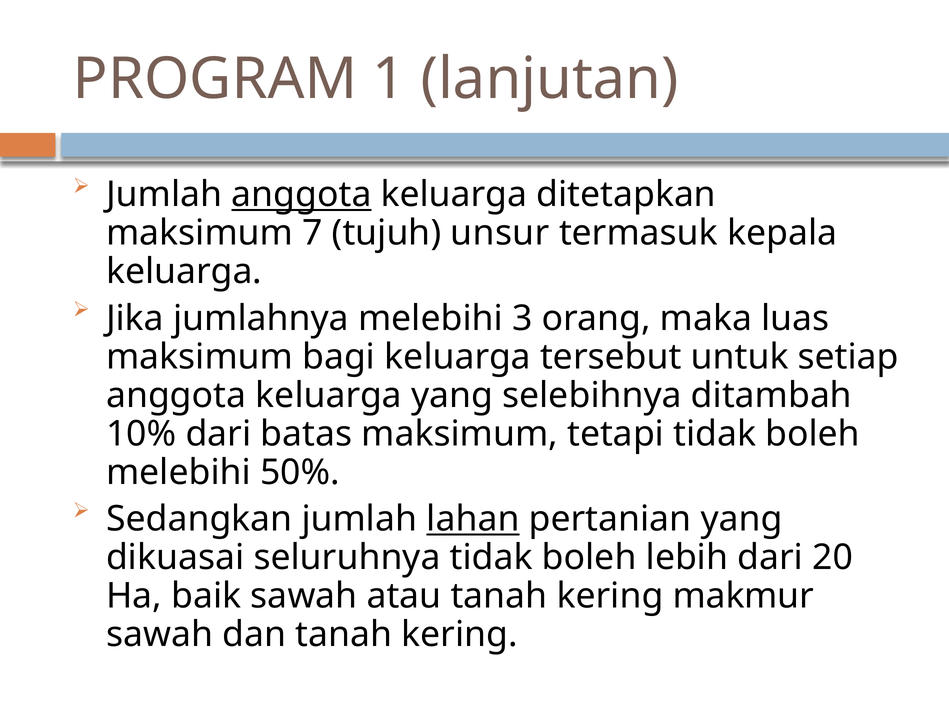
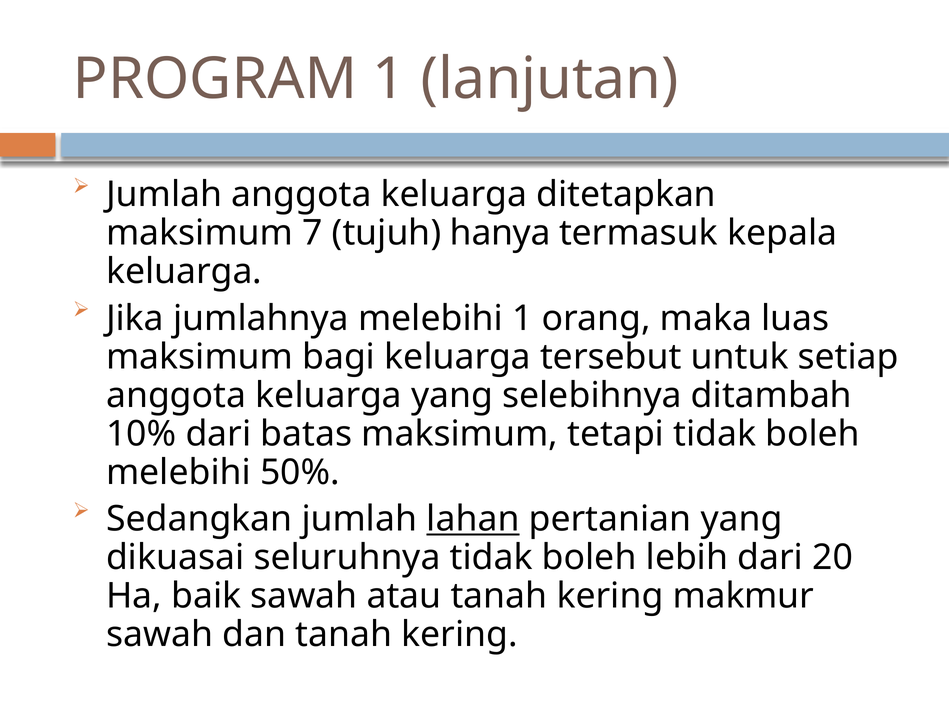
anggota underline: present -> none (301, 195)
unsur: unsur -> hanya (500, 233)
melebihi 3: 3 -> 1 (522, 318)
